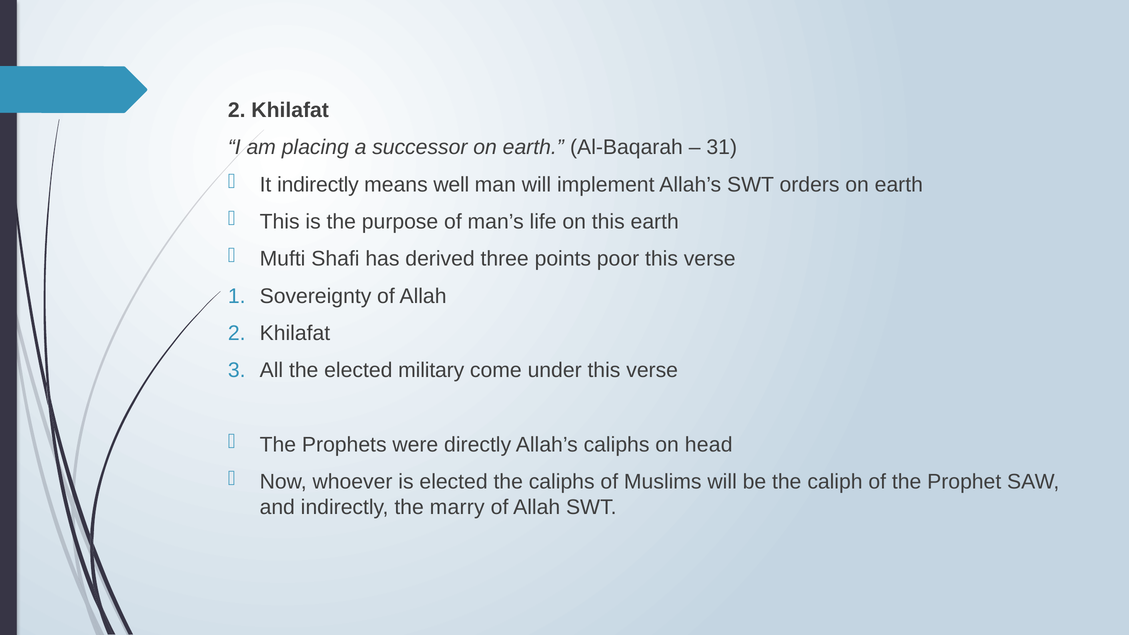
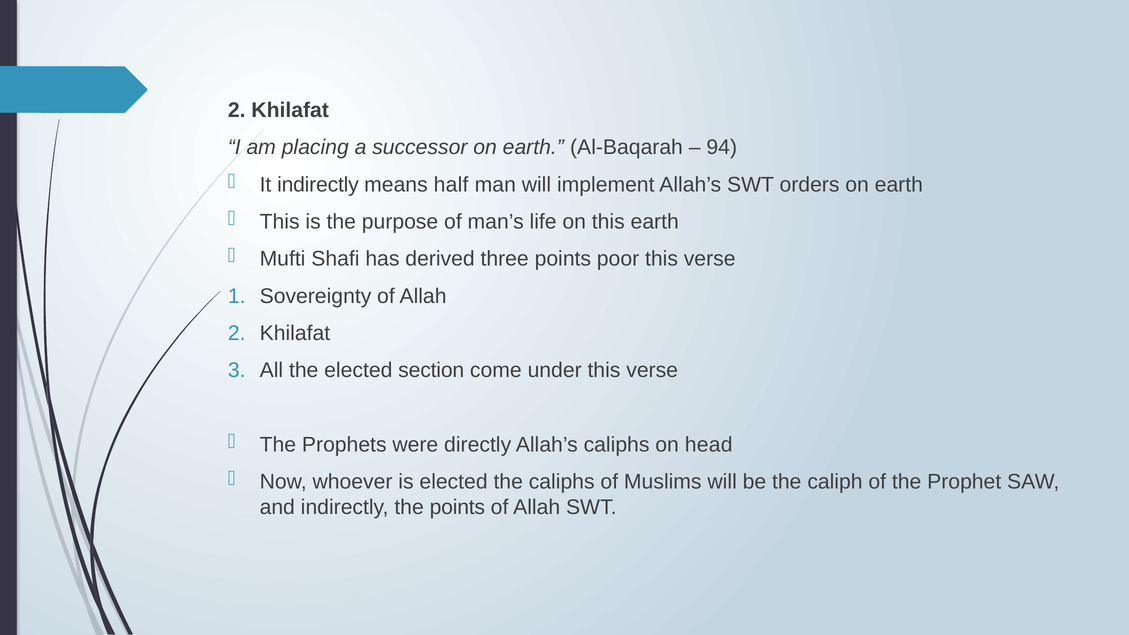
31: 31 -> 94 (722, 147)
well: well -> half (451, 185)
military: military -> section (431, 370)
the marry: marry -> points (457, 507)
